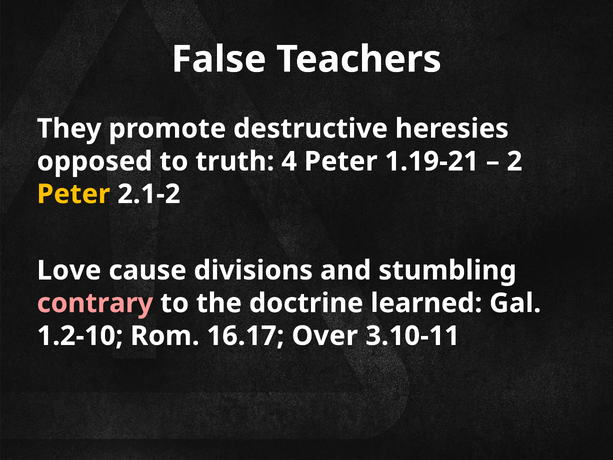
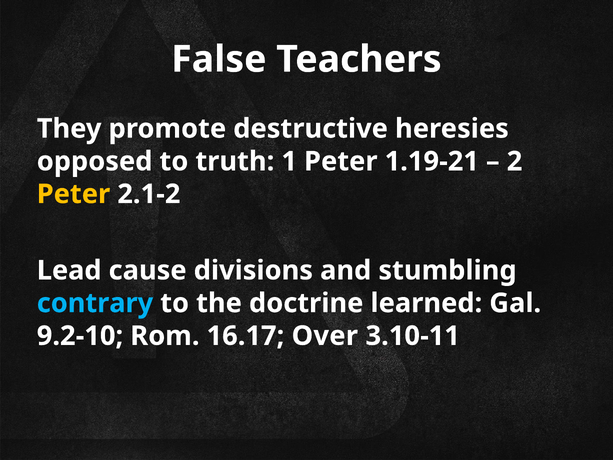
4: 4 -> 1 (289, 161)
Love: Love -> Lead (69, 270)
contrary colour: pink -> light blue (95, 303)
1.2-10: 1.2-10 -> 9.2-10 (80, 336)
